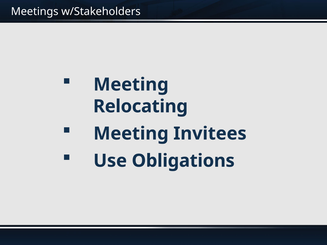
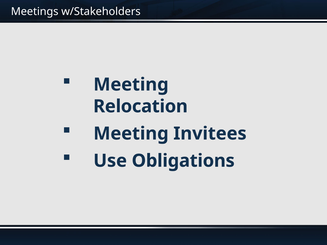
Relocating: Relocating -> Relocation (140, 106)
